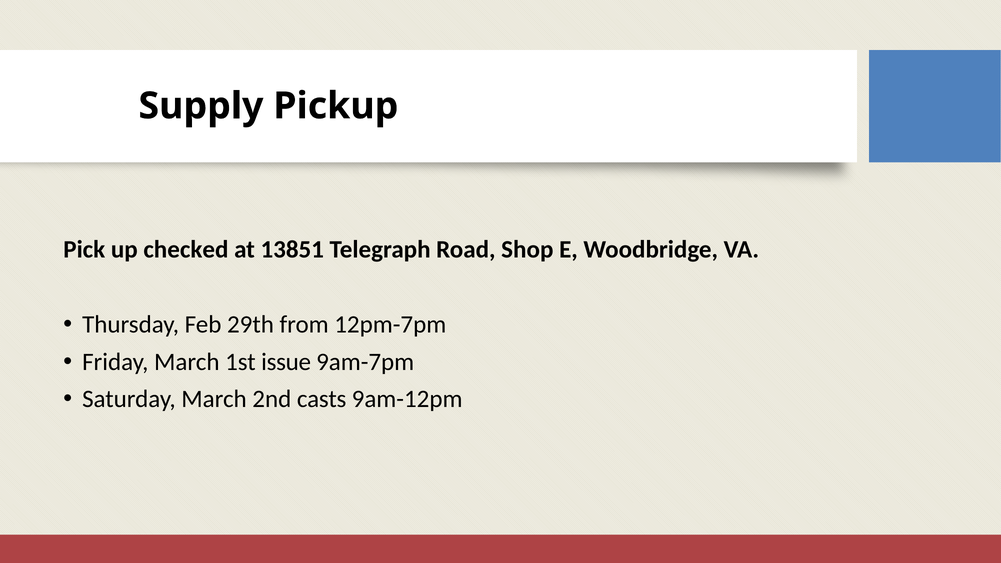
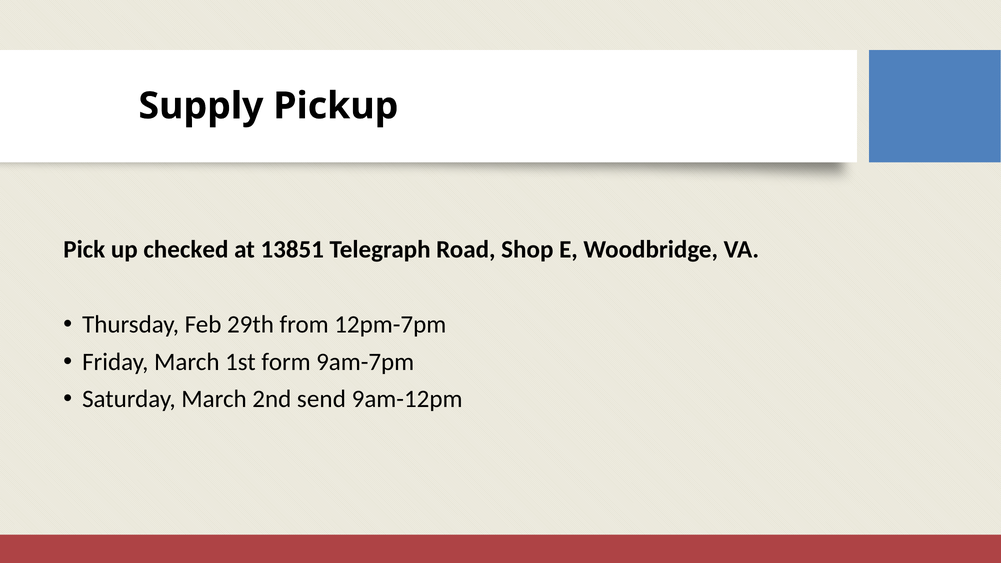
issue: issue -> form (286, 362)
casts: casts -> send (321, 399)
